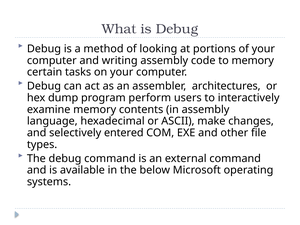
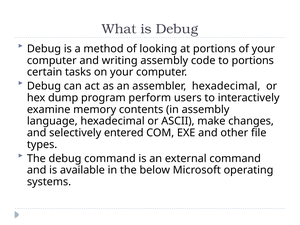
to memory: memory -> portions (253, 60)
assembler architectures: architectures -> hexadecimal (226, 86)
